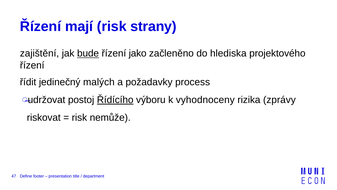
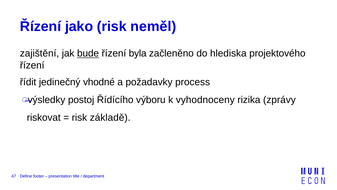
mají: mají -> jako (79, 27)
strany: strany -> neměl (153, 27)
jako: jako -> byla (138, 53)
malých: malých -> vhodné (99, 82)
udržovat: udržovat -> výsledky (47, 100)
Řídícího underline: present -> none (115, 100)
nemůže: nemůže -> základě (110, 117)
